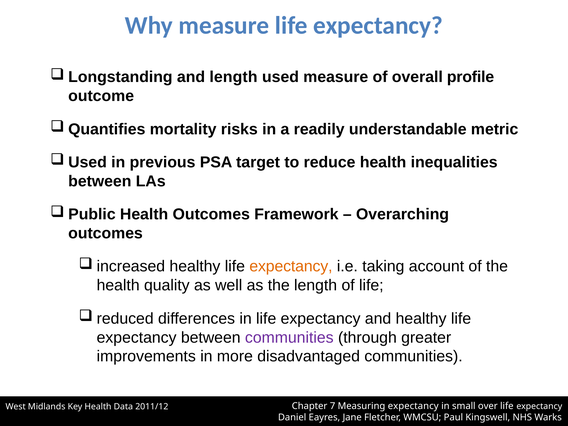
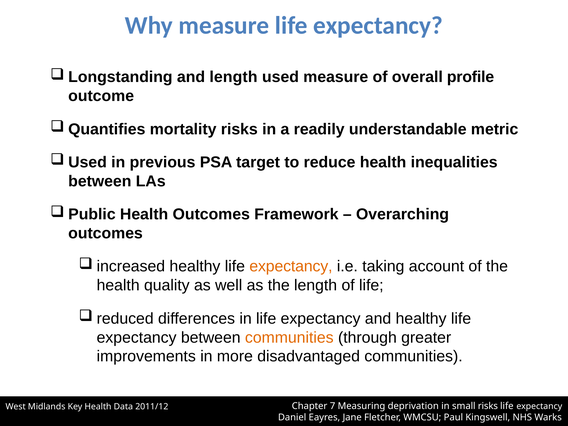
communities colour: purple -> orange (289, 337)
Measuring expectancy: expectancy -> deprivation (413, 406)
small over: over -> risks (488, 406)
